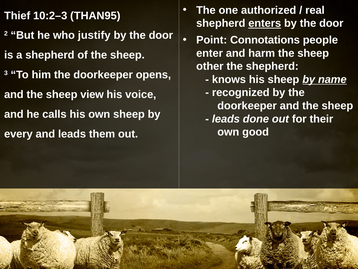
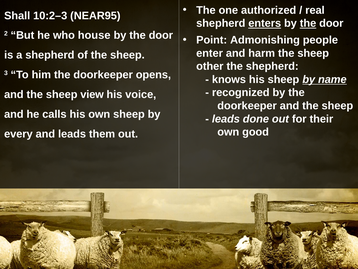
Thief: Thief -> Shall (17, 16)
THAN95: THAN95 -> NEAR95 (95, 16)
the underline: none -> present (308, 23)
justify: justify -> house (94, 35)
Connotations: Connotations -> Admonishing (265, 40)
